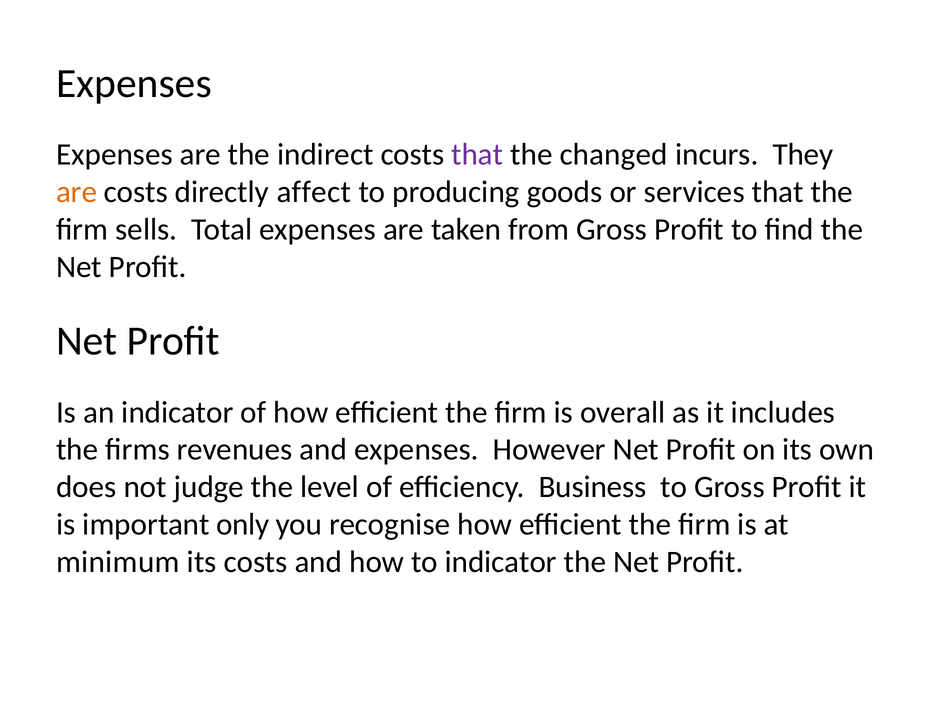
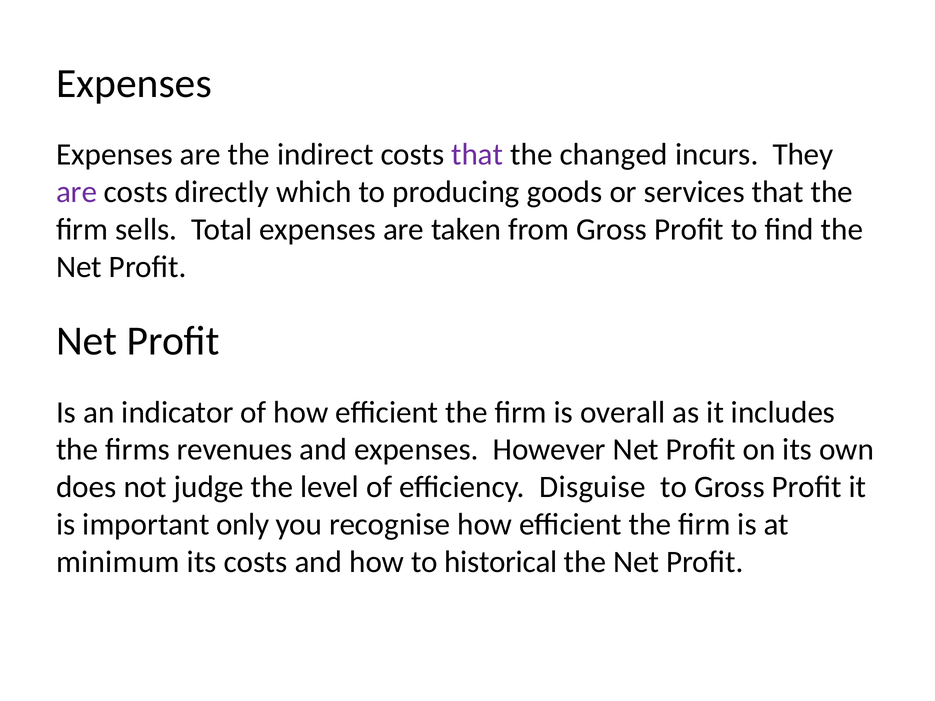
are colour: orange -> purple (77, 192)
affect: affect -> which (314, 192)
Business: Business -> Disguise (592, 487)
to indicator: indicator -> historical (501, 562)
